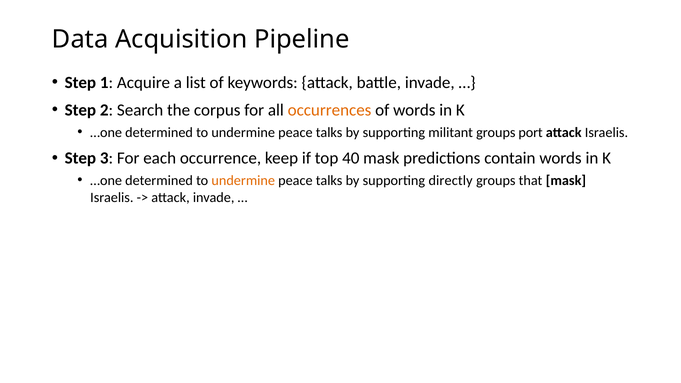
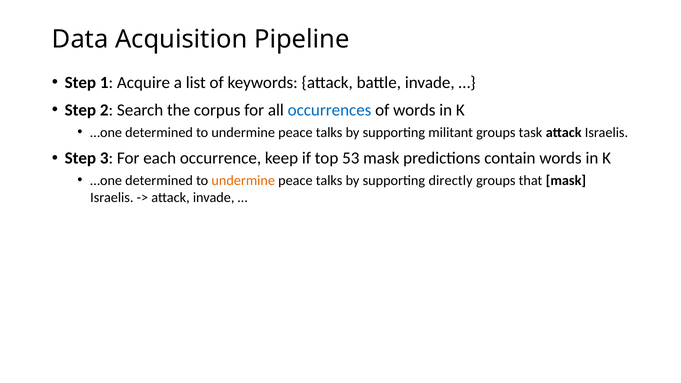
occurrences colour: orange -> blue (330, 110)
port: port -> task (530, 132)
40: 40 -> 53 (351, 158)
